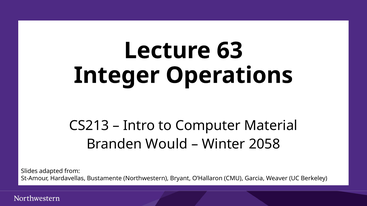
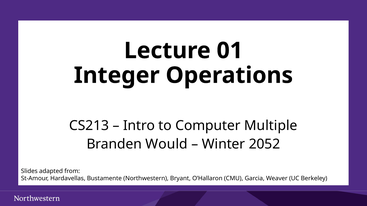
63: 63 -> 01 (230, 51)
Material: Material -> Multiple (271, 126)
2058: 2058 -> 2052 (264, 144)
